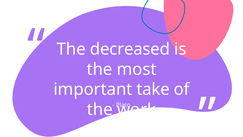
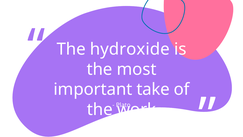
decreased: decreased -> hydroxide (130, 49)
